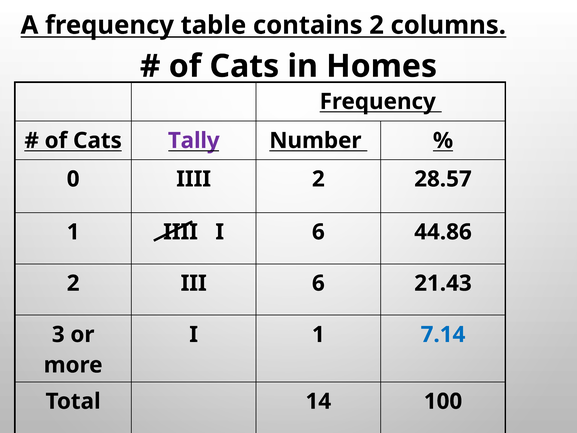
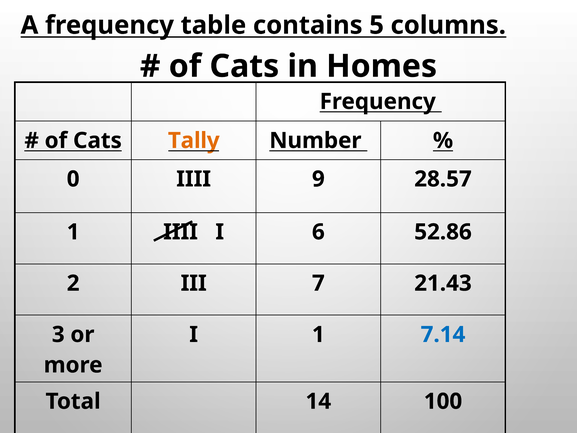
contains 2: 2 -> 5 (377, 25)
Tally colour: purple -> orange (194, 141)
IIII 2: 2 -> 9 (318, 179)
44.86: 44.86 -> 52.86 (443, 232)
III 6: 6 -> 7 (318, 283)
